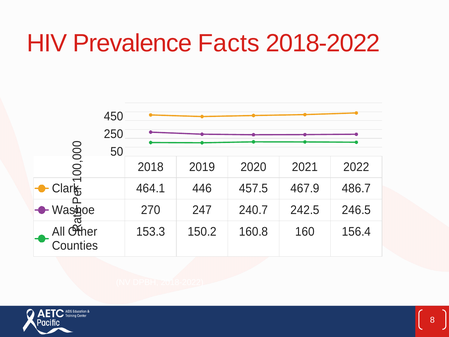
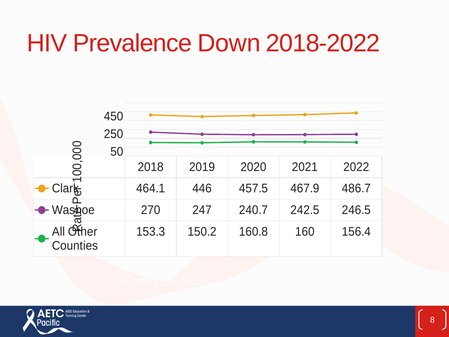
Facts: Facts -> Down (229, 43)
